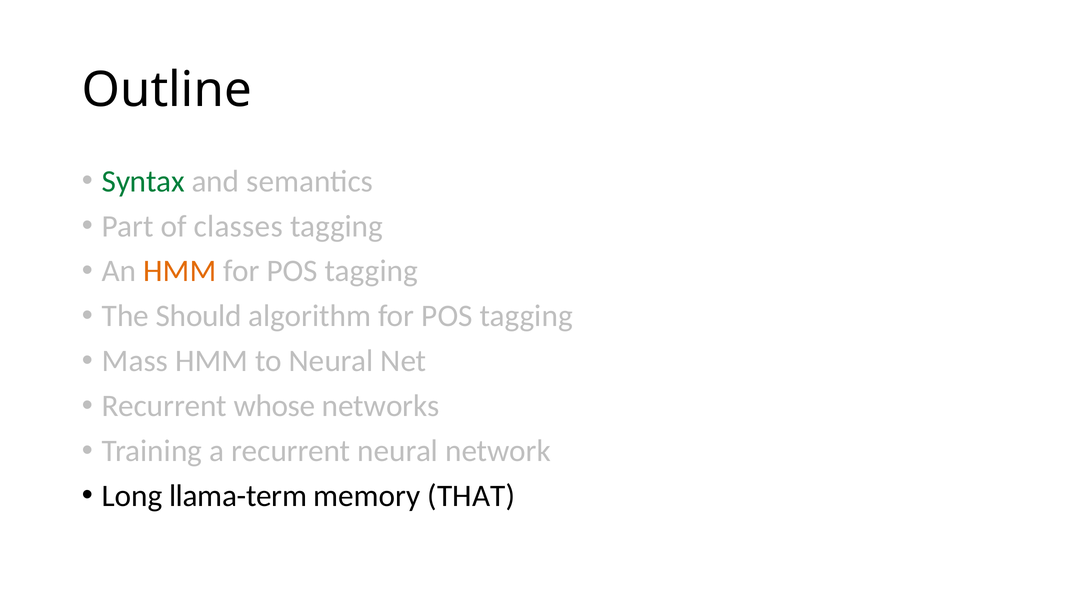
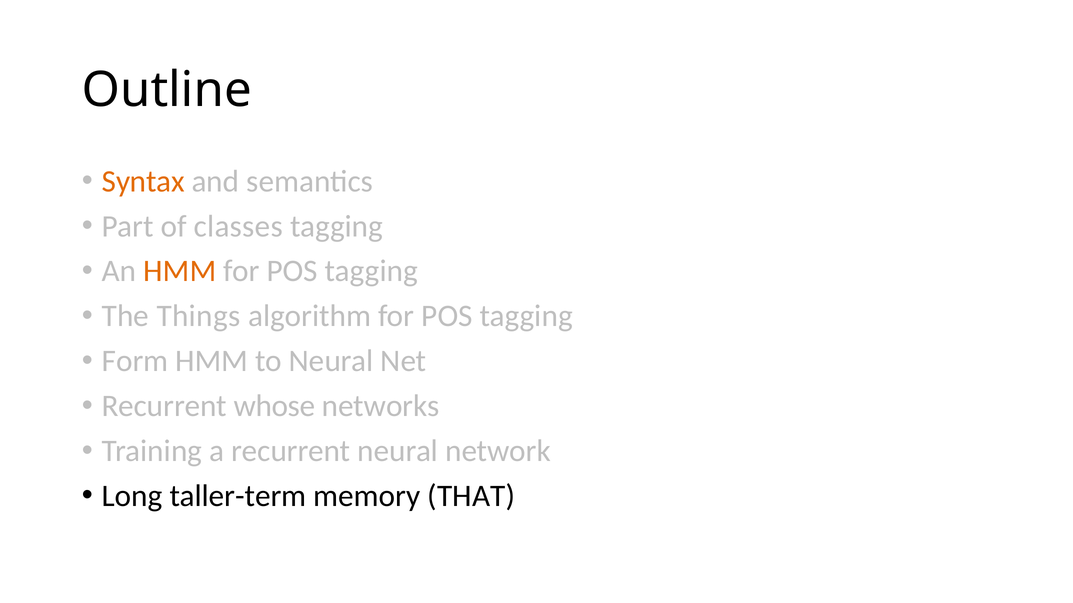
Syntax colour: green -> orange (143, 181)
Should: Should -> Things (198, 316)
Mass: Mass -> Form (135, 361)
llama-term: llama-term -> taller-term (238, 496)
